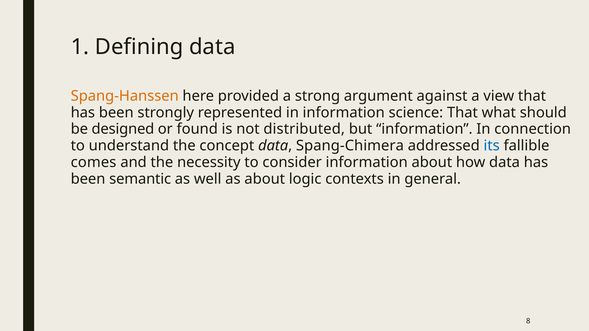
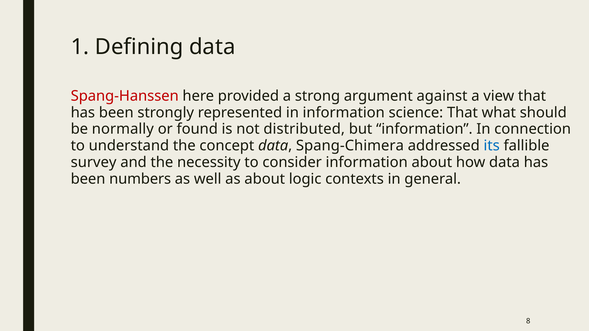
Spang-Hanssen colour: orange -> red (125, 96)
designed: designed -> normally (123, 129)
comes: comes -> survey (94, 162)
semantic: semantic -> numbers (140, 179)
